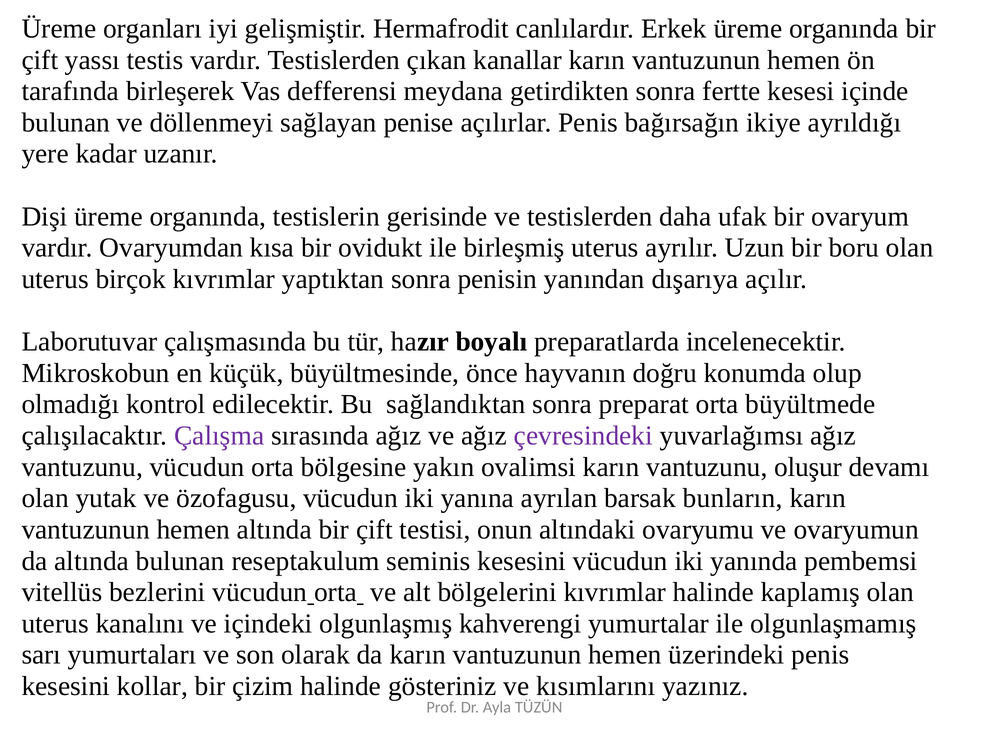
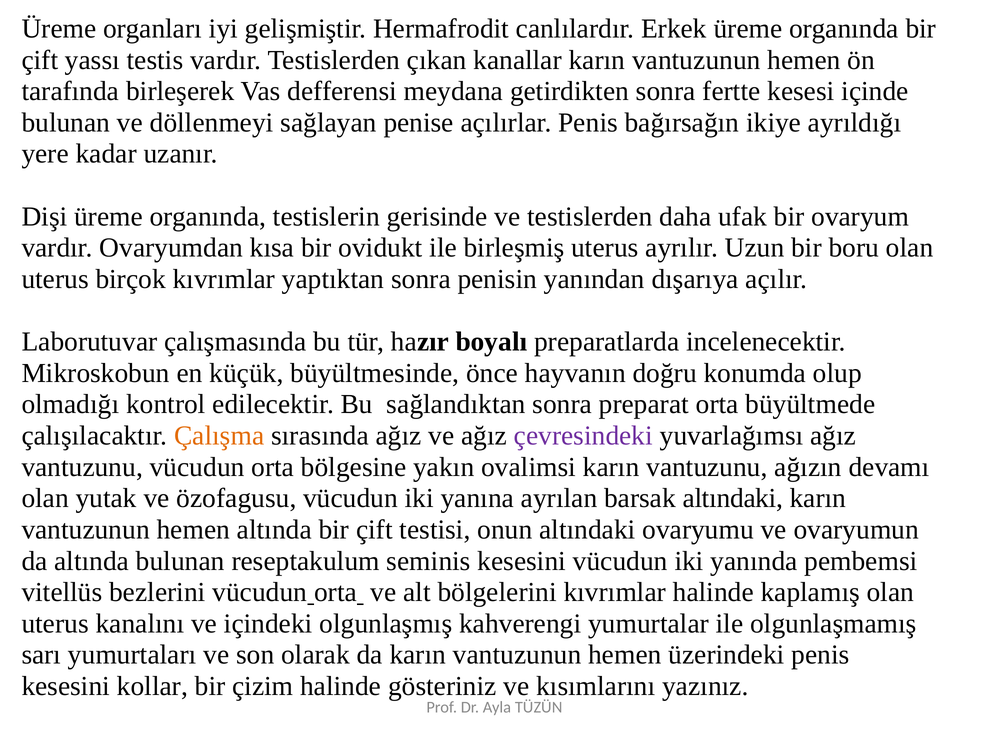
Çalışma colour: purple -> orange (219, 436)
oluşur: oluşur -> ağızın (808, 467)
barsak bunların: bunların -> altındaki (733, 499)
